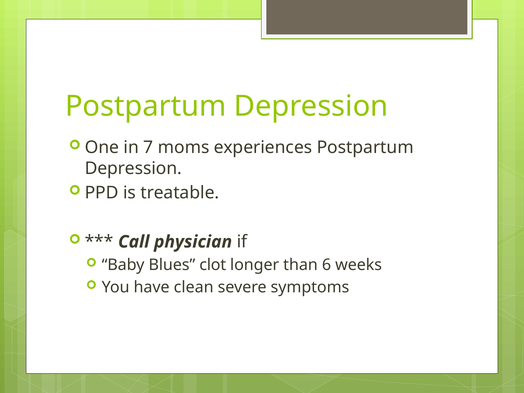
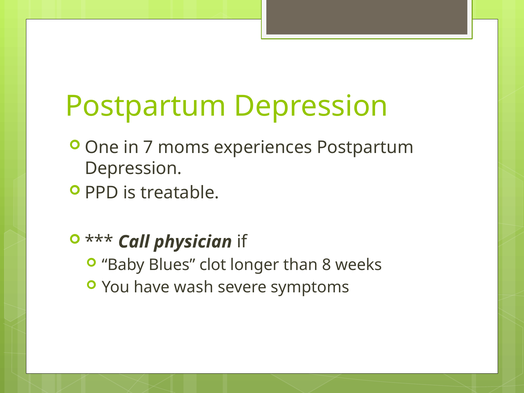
6: 6 -> 8 (326, 265)
clean: clean -> wash (194, 287)
